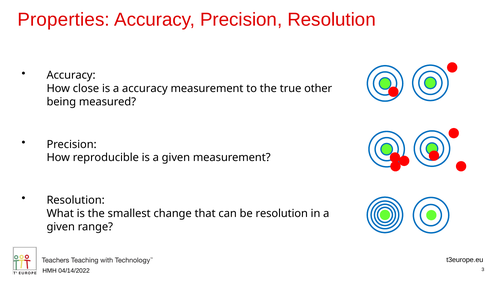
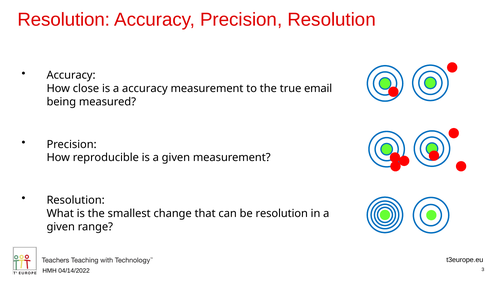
Properties: Properties -> Resolution (64, 20)
other: other -> email (318, 88)
